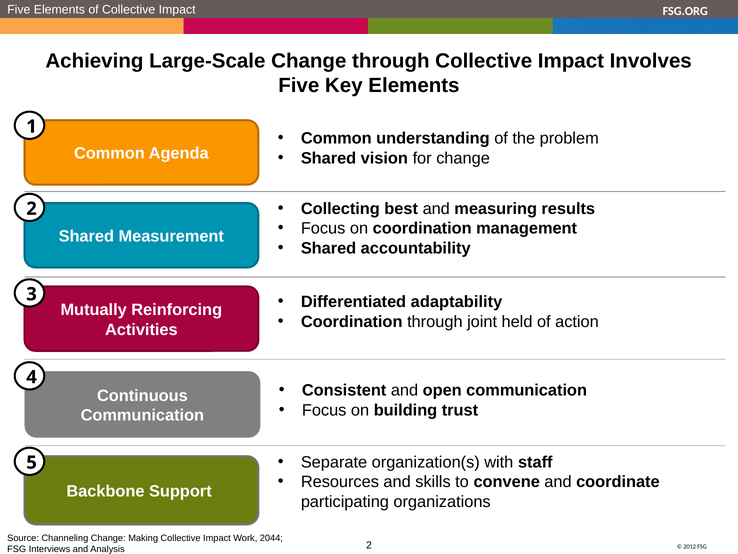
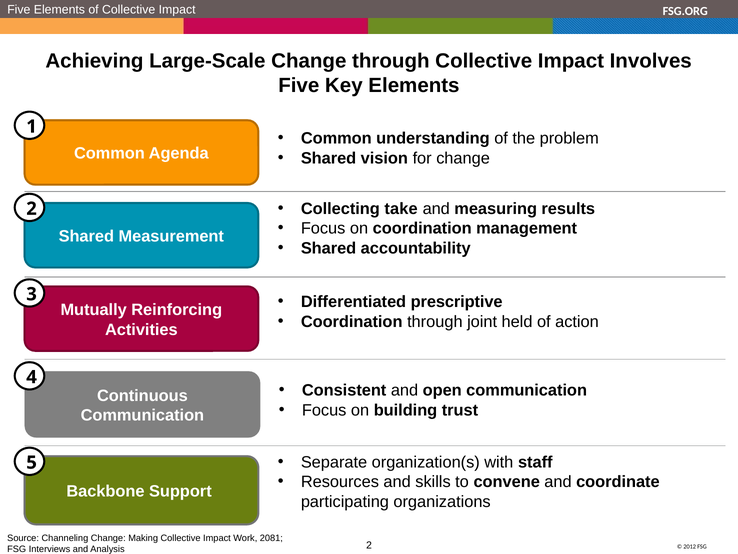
best: best -> take (401, 209)
adaptability: adaptability -> prescriptive (457, 302)
2044: 2044 -> 2081 (271, 538)
